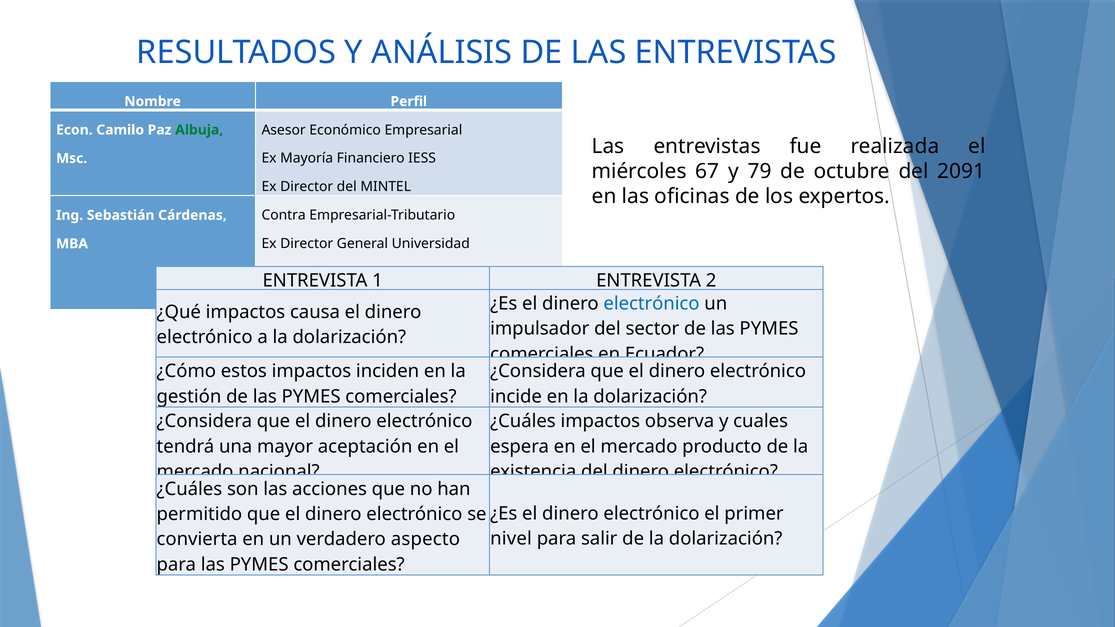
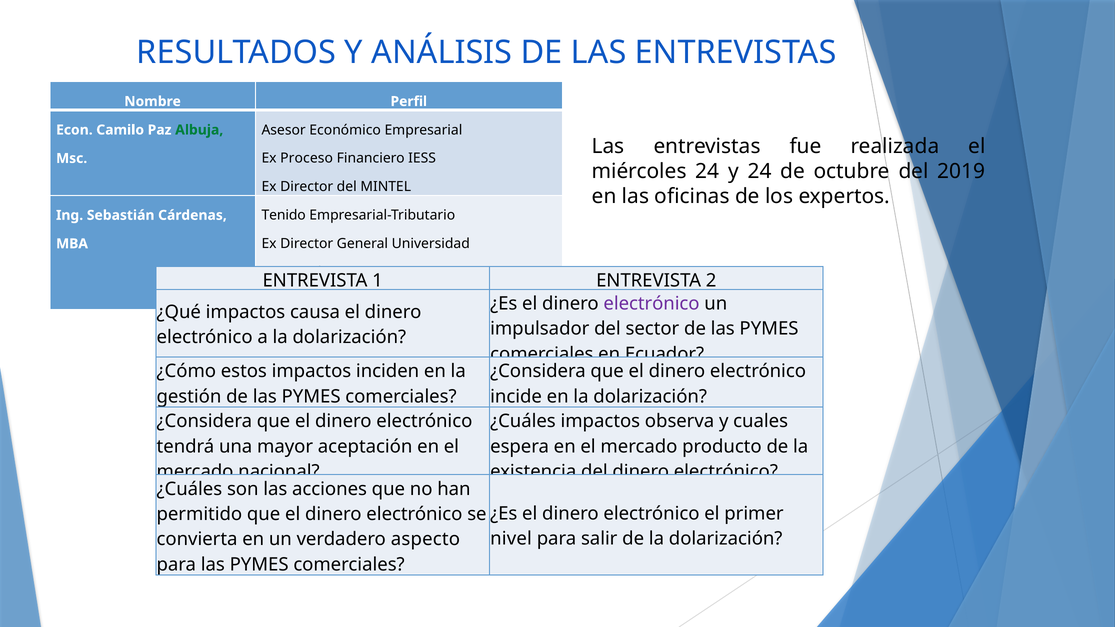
Mayoría: Mayoría -> Proceso (307, 158)
miércoles 67: 67 -> 24 (707, 171)
y 79: 79 -> 24 (760, 171)
2091: 2091 -> 2019 (961, 171)
Contra: Contra -> Tenido (284, 215)
electrónico colour: blue -> purple (652, 304)
